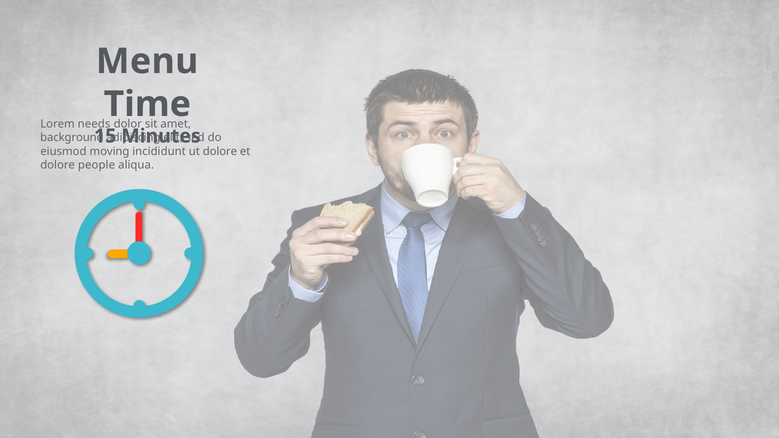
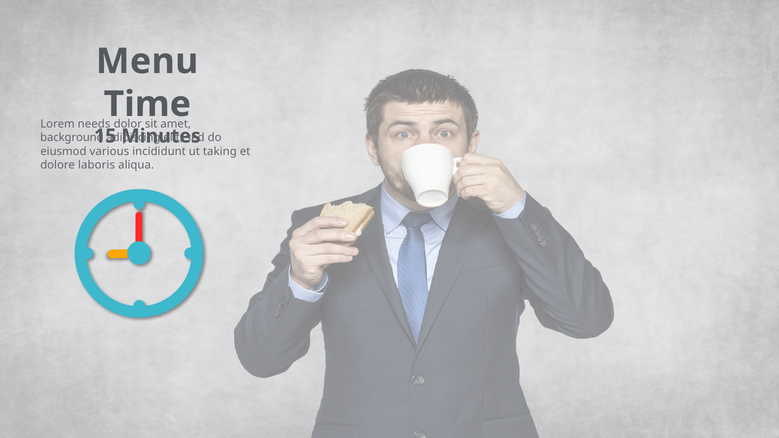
moving: moving -> various (109, 151)
dolore: dolore -> taking (220, 151)
people: people -> laboris (96, 165)
